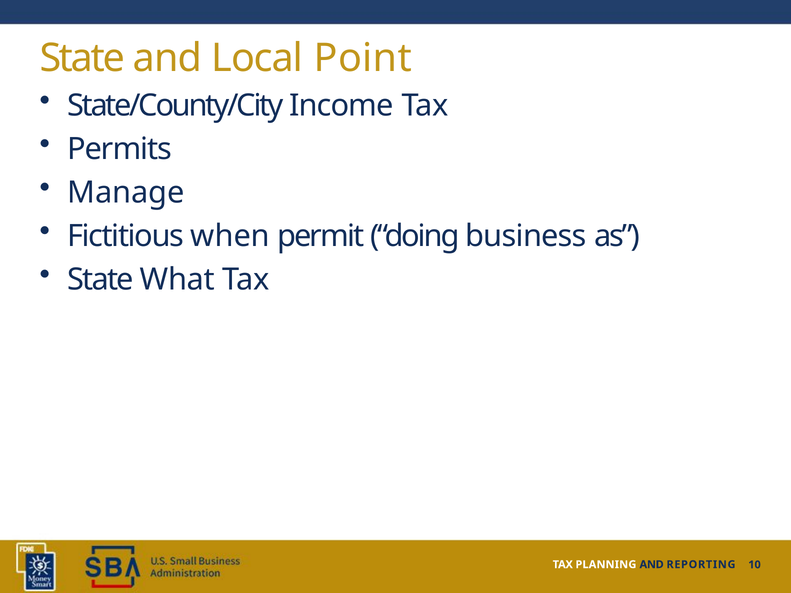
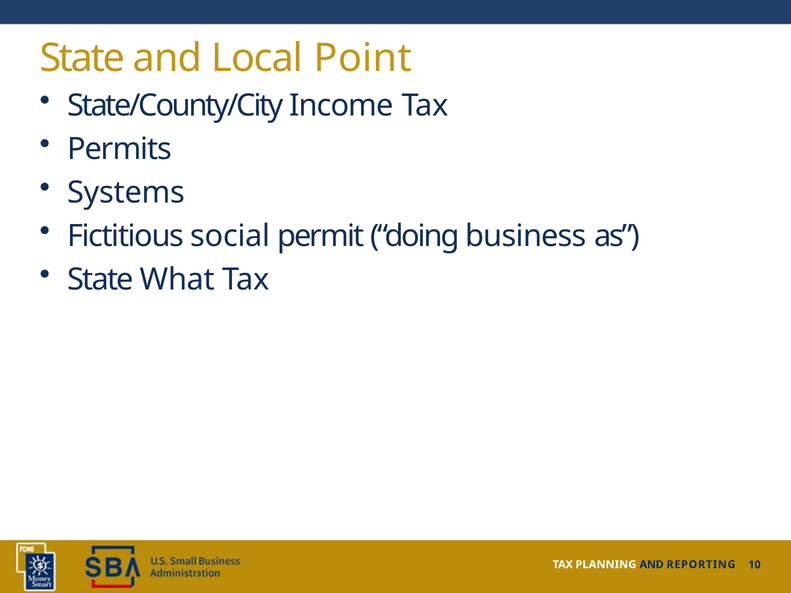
Manage: Manage -> Systems (126, 193)
when: when -> social (230, 236)
